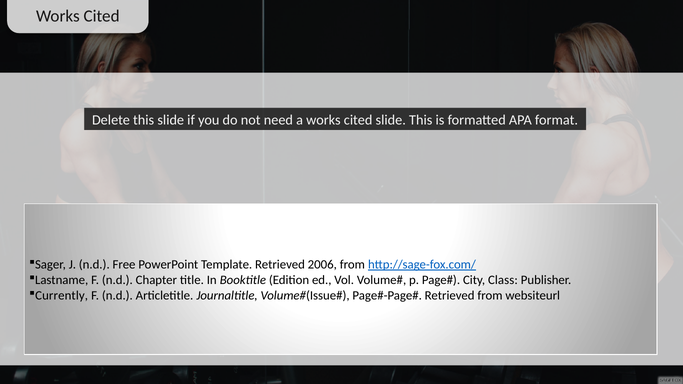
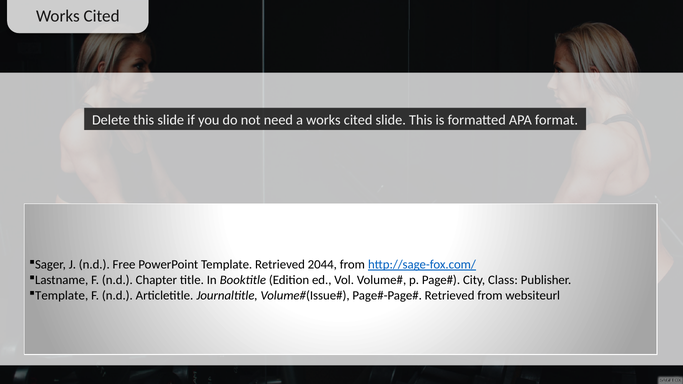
2006: 2006 -> 2044 (322, 265)
Currently: Currently -> Template (62, 296)
